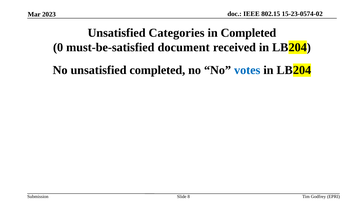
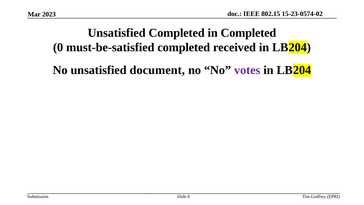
Unsatisfied Categories: Categories -> Completed (177, 33)
must-be-satisfied document: document -> completed (184, 47)
unsatisfied completed: completed -> document (157, 70)
votes colour: blue -> purple (247, 70)
